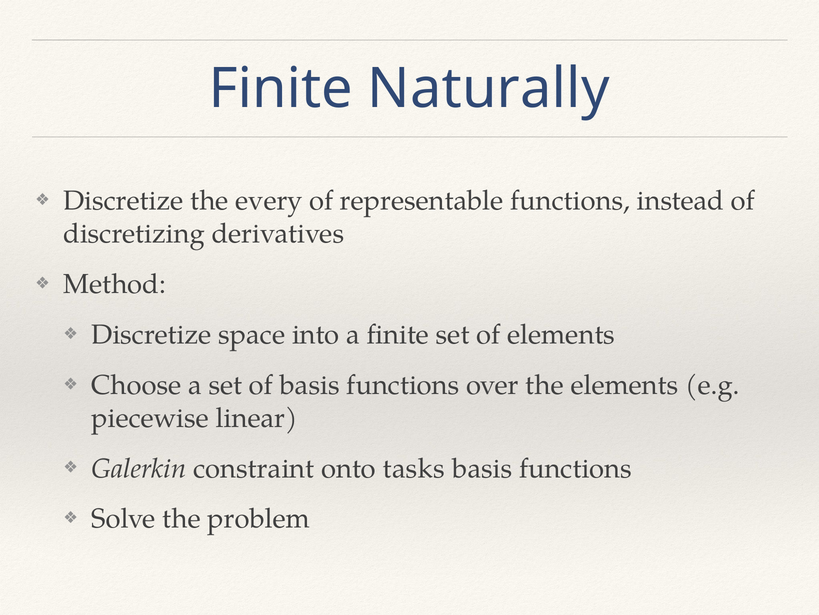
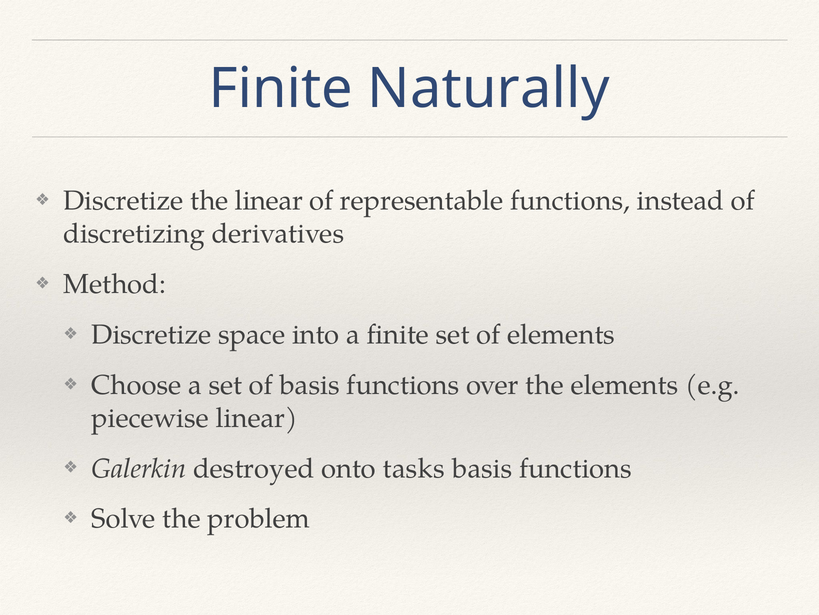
the every: every -> linear (269, 201)
constraint: constraint -> destroyed (254, 468)
